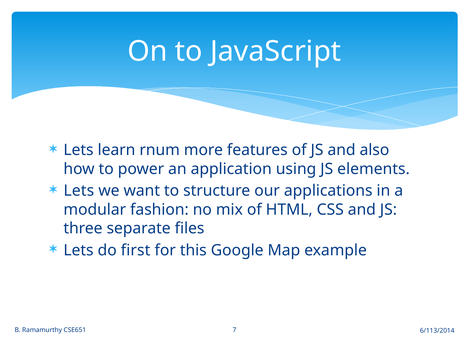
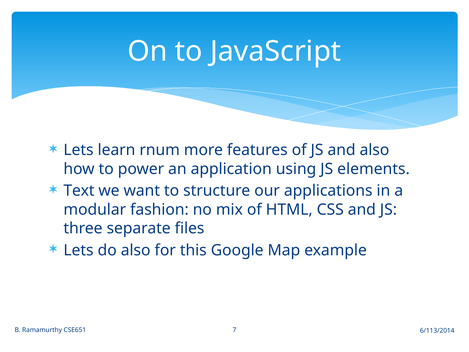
Lets: Lets -> Text (79, 191)
do first: first -> also (136, 250)
